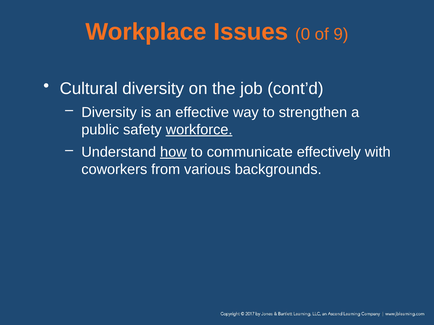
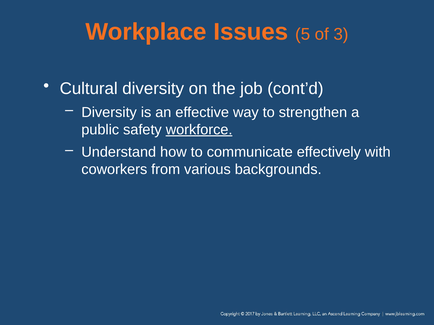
0: 0 -> 5 (303, 34)
9: 9 -> 3 (341, 34)
how underline: present -> none (173, 152)
